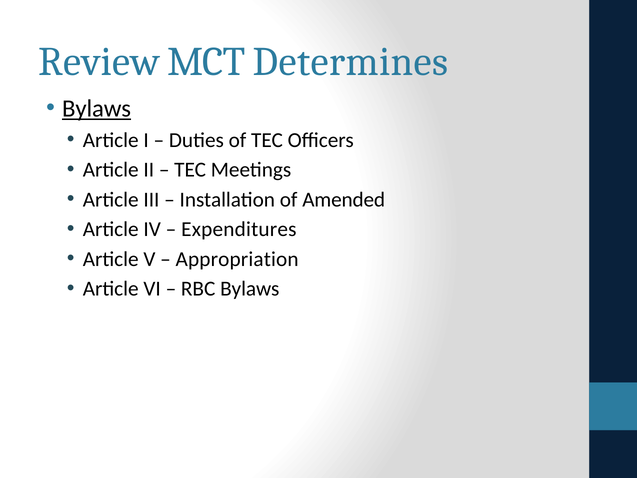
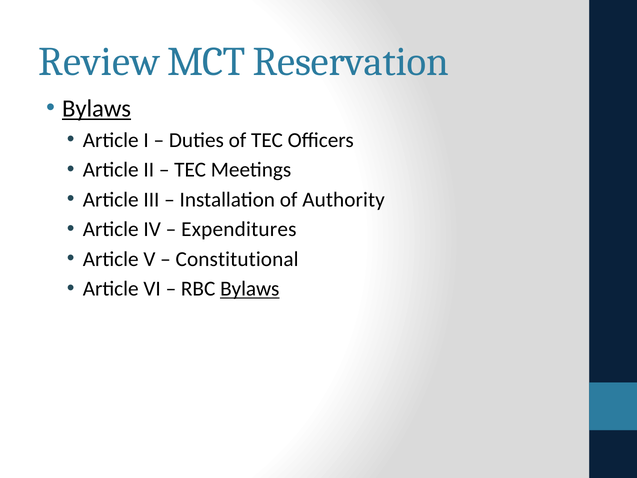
Determines: Determines -> Reservation (351, 62)
Amended: Amended -> Authority (344, 200)
Appropriation: Appropriation -> Constitutional (237, 259)
Bylaws underline: none -> present (250, 289)
